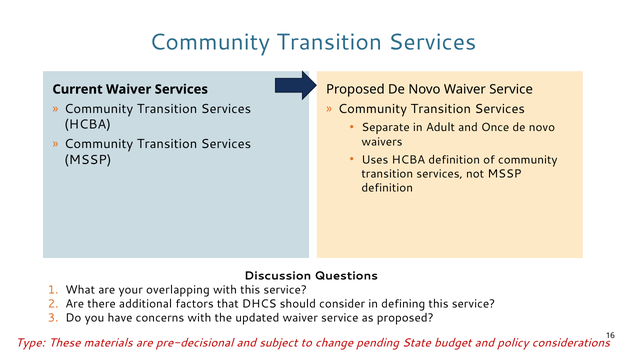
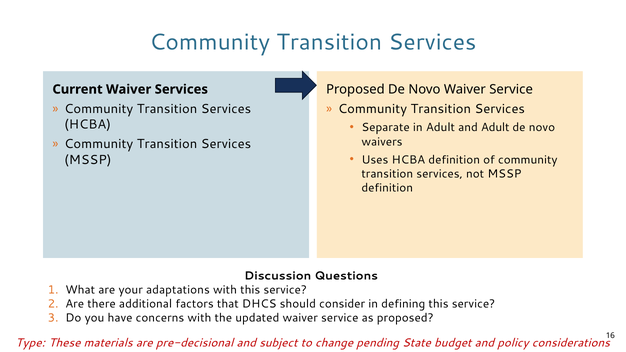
and Once: Once -> Adult (495, 128)
overlapping: overlapping -> adaptations (178, 290)
